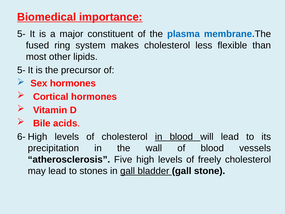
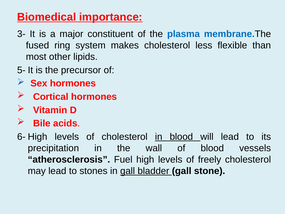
5-: 5- -> 3- (21, 34)
Five: Five -> Fuel (123, 159)
